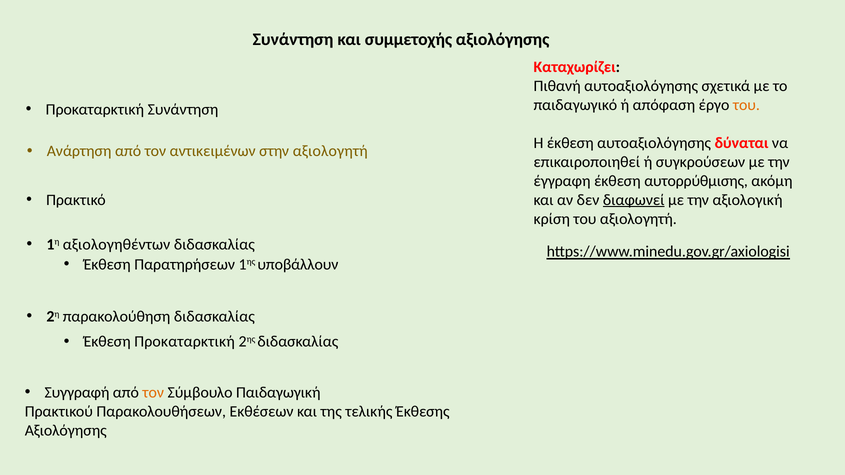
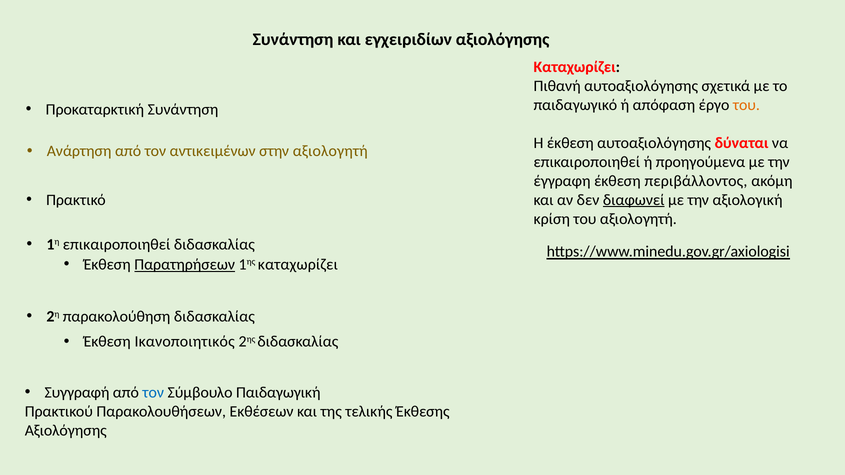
συμμετοχής: συμμετοχής -> εγχειριδίων (408, 40)
συγκρούσεων: συγκρούσεων -> προηγούμενα (700, 162)
αυτορρύθμισης: αυτορρύθμισης -> περιβάλλοντος (696, 181)
1η αξιολογηθέντων: αξιολογηθέντων -> επικαιροποιηθεί (117, 245)
Παρατηρήσεων underline: none -> present (185, 265)
1ης υποβάλλουν: υποβάλλουν -> καταχωρίζει (298, 265)
Έκθεση Προκαταρκτική: Προκαταρκτική -> Ικανοποιητικός (185, 342)
τον colour: orange -> blue (153, 393)
